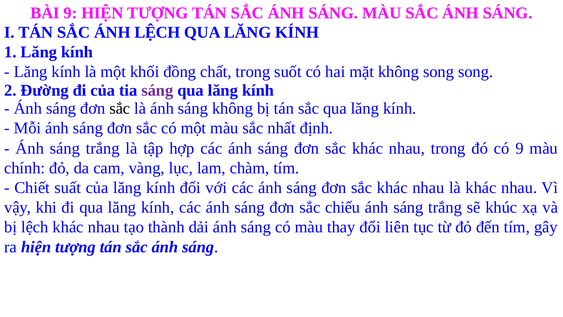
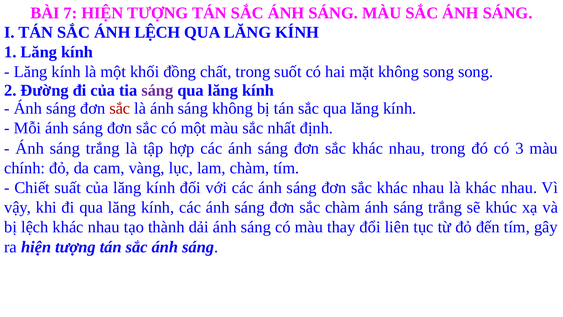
BÀI 9: 9 -> 7 (70, 13)
sắc colour: black -> red (120, 108)
có 9: 9 -> 3 (520, 148)
sắc chiếu: chiếu -> chàm (343, 207)
